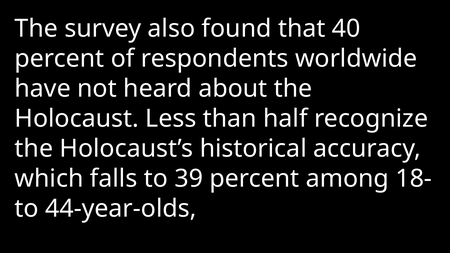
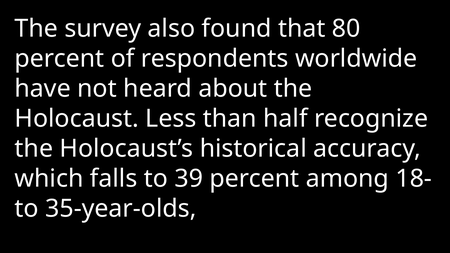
40: 40 -> 80 (346, 29)
44-year-olds: 44-year-olds -> 35-year-olds (121, 209)
